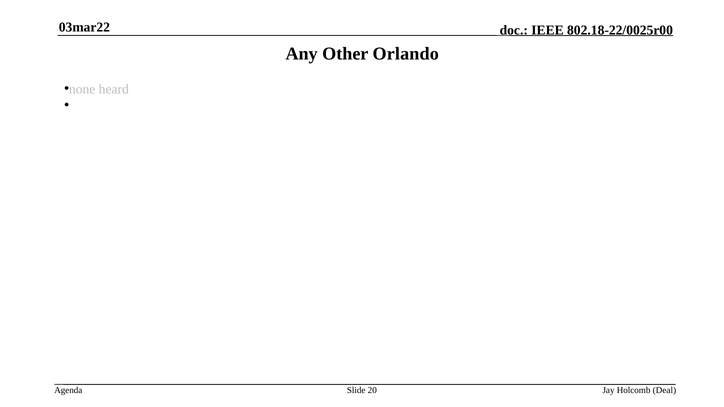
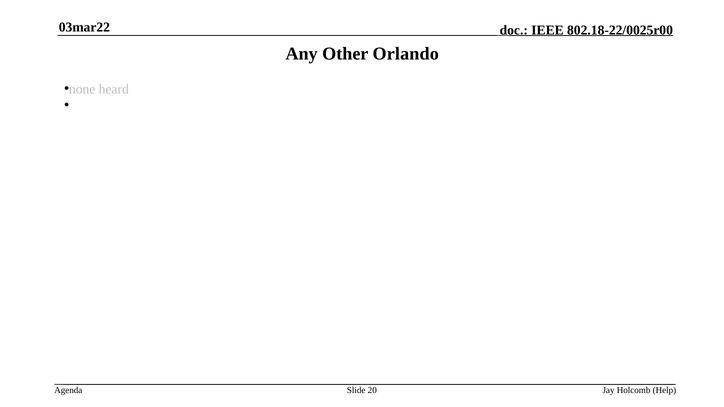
Deal: Deal -> Help (664, 391)
